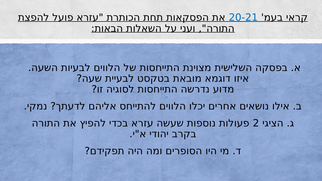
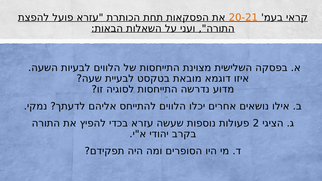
20-21 colour: blue -> orange (243, 18)
